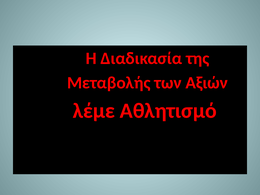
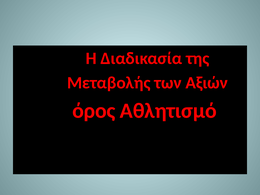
λέμε: λέμε -> όρος (94, 111)
